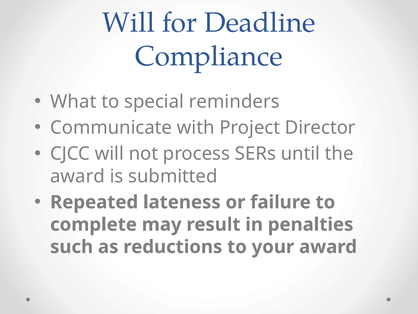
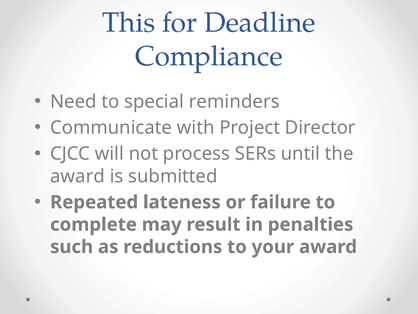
Will: Will -> This (129, 23)
What: What -> Need (73, 102)
